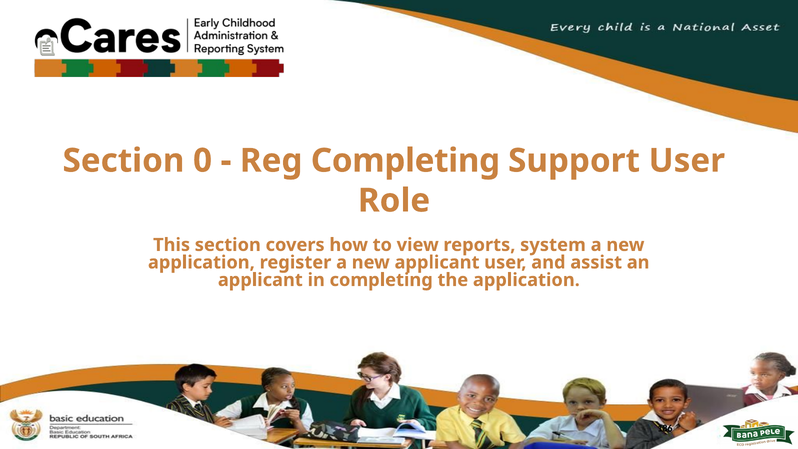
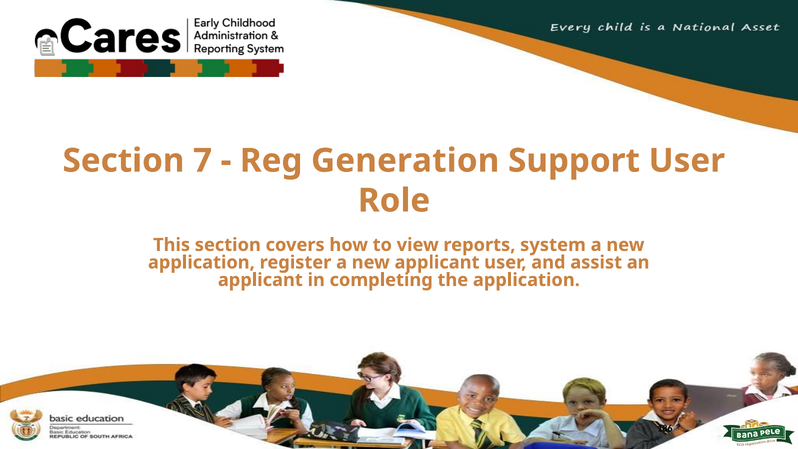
0: 0 -> 7 (203, 161)
Reg Completing: Completing -> Generation (405, 161)
